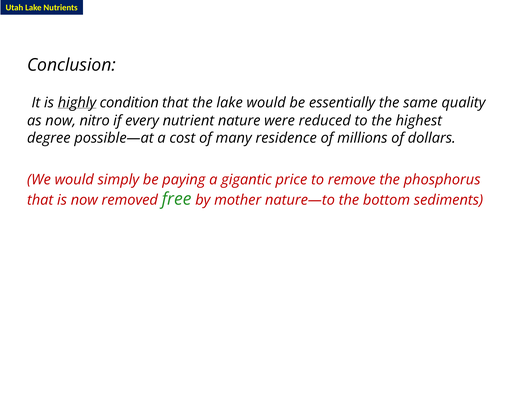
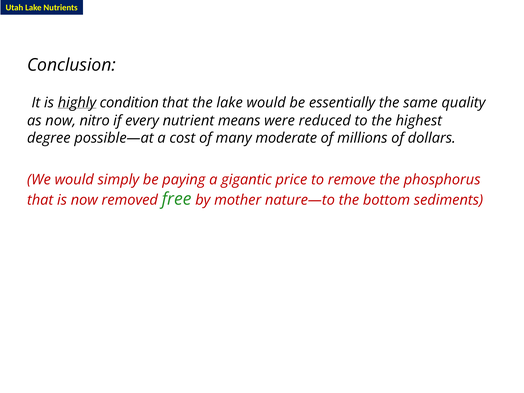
nature: nature -> means (239, 121)
residence: residence -> moderate (286, 138)
